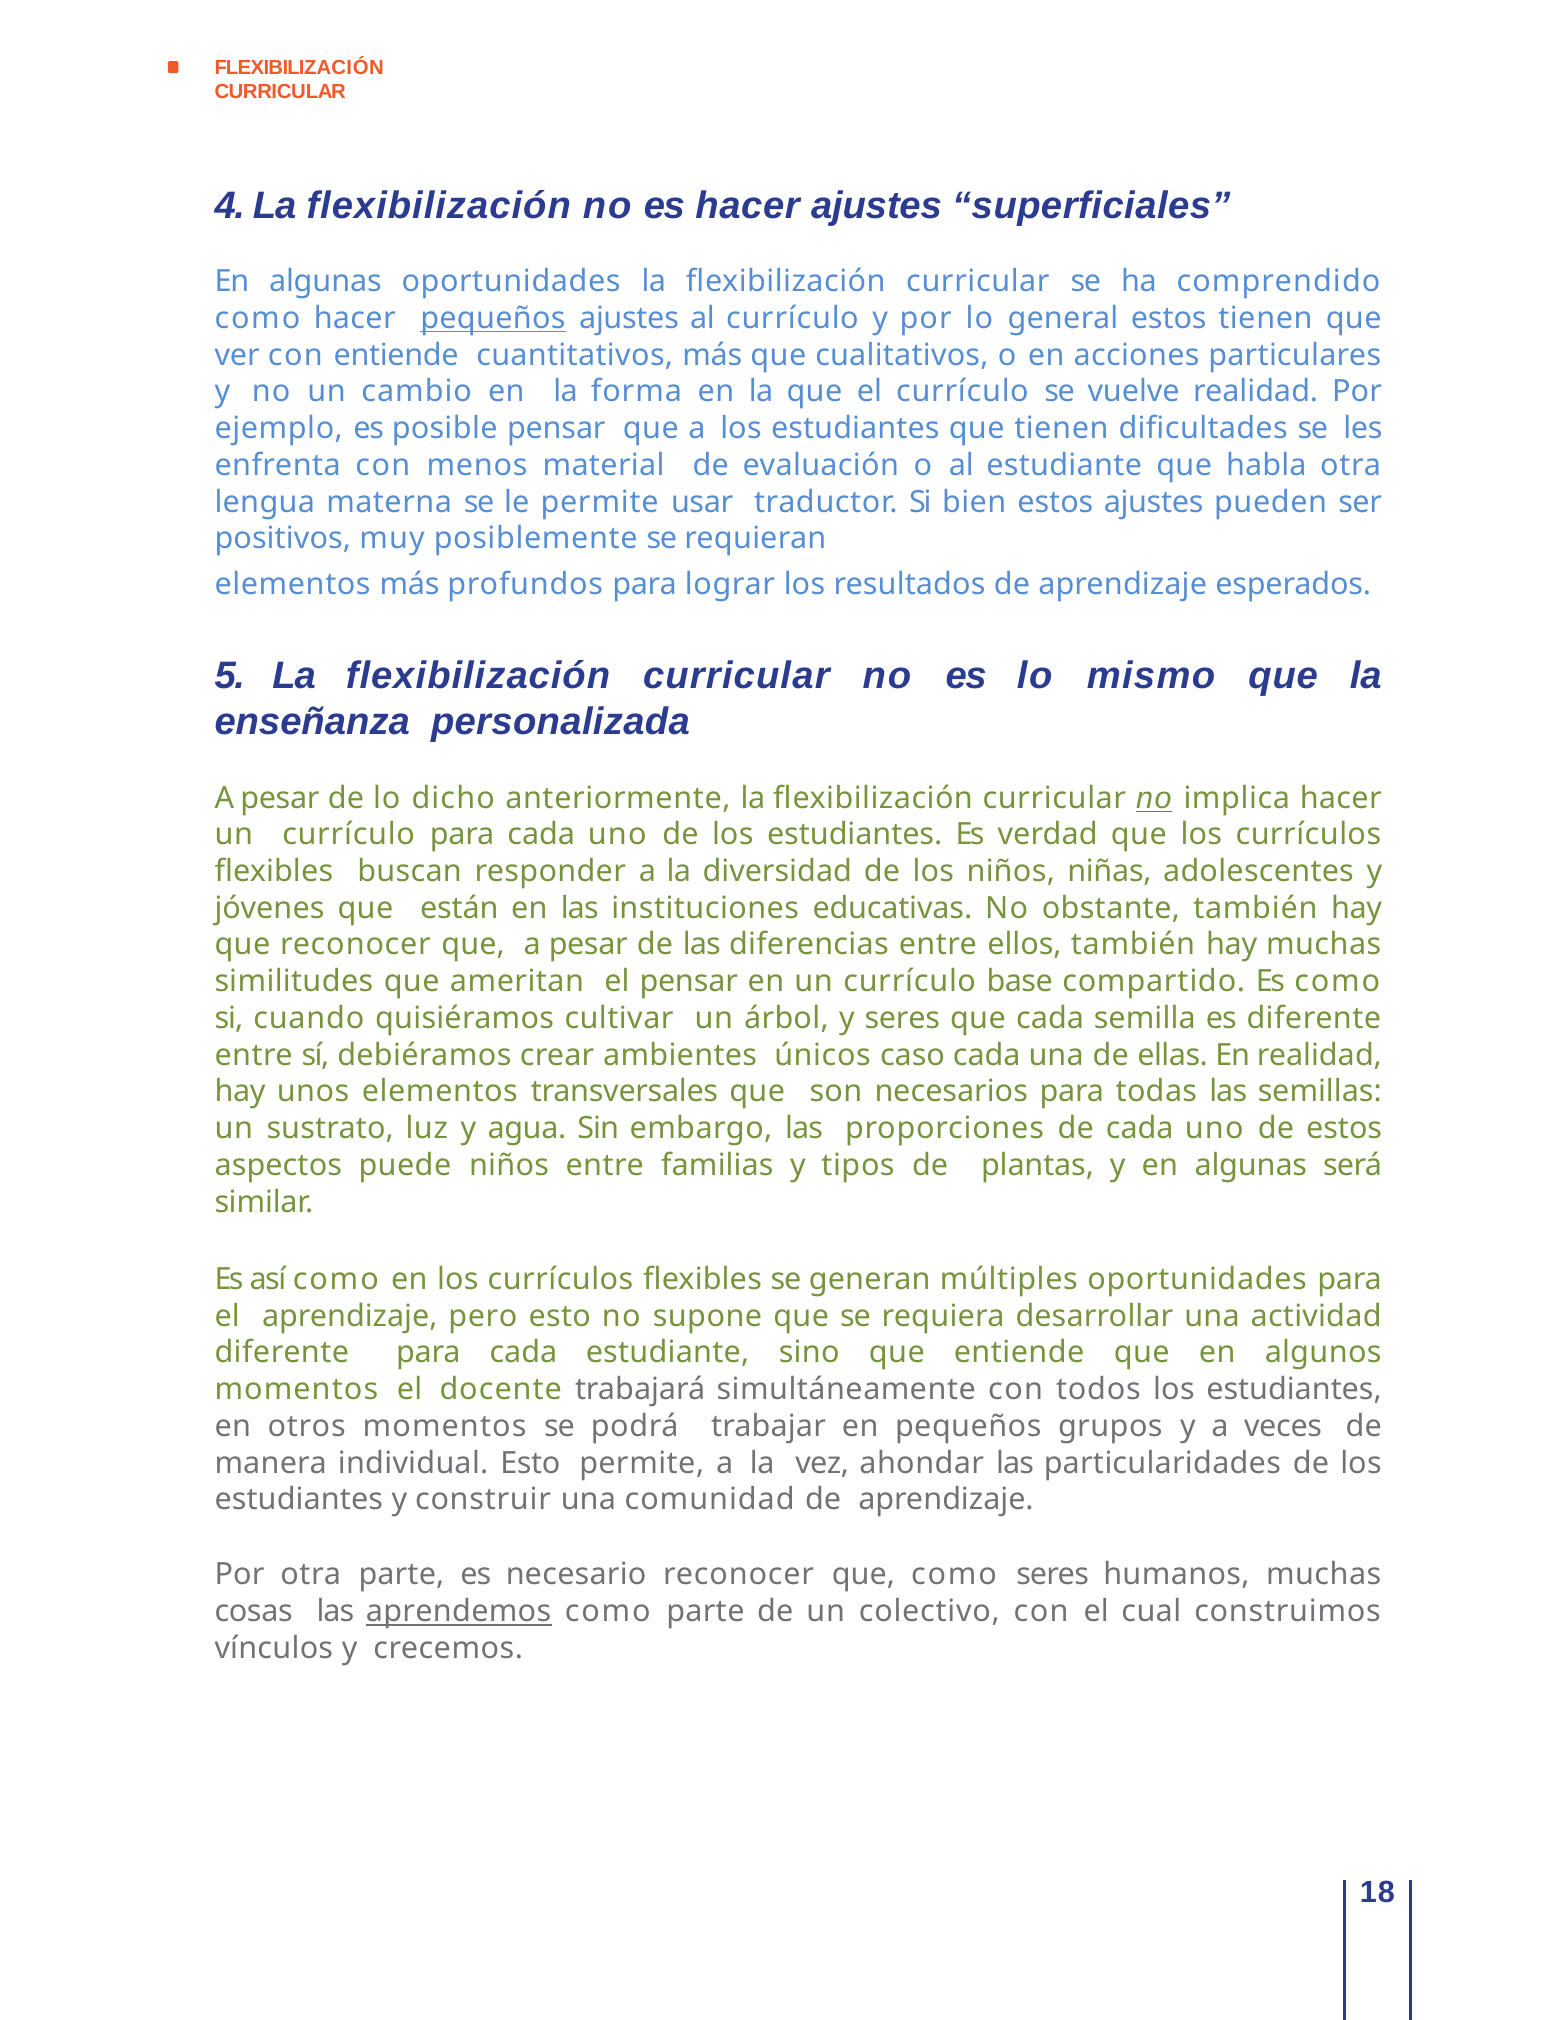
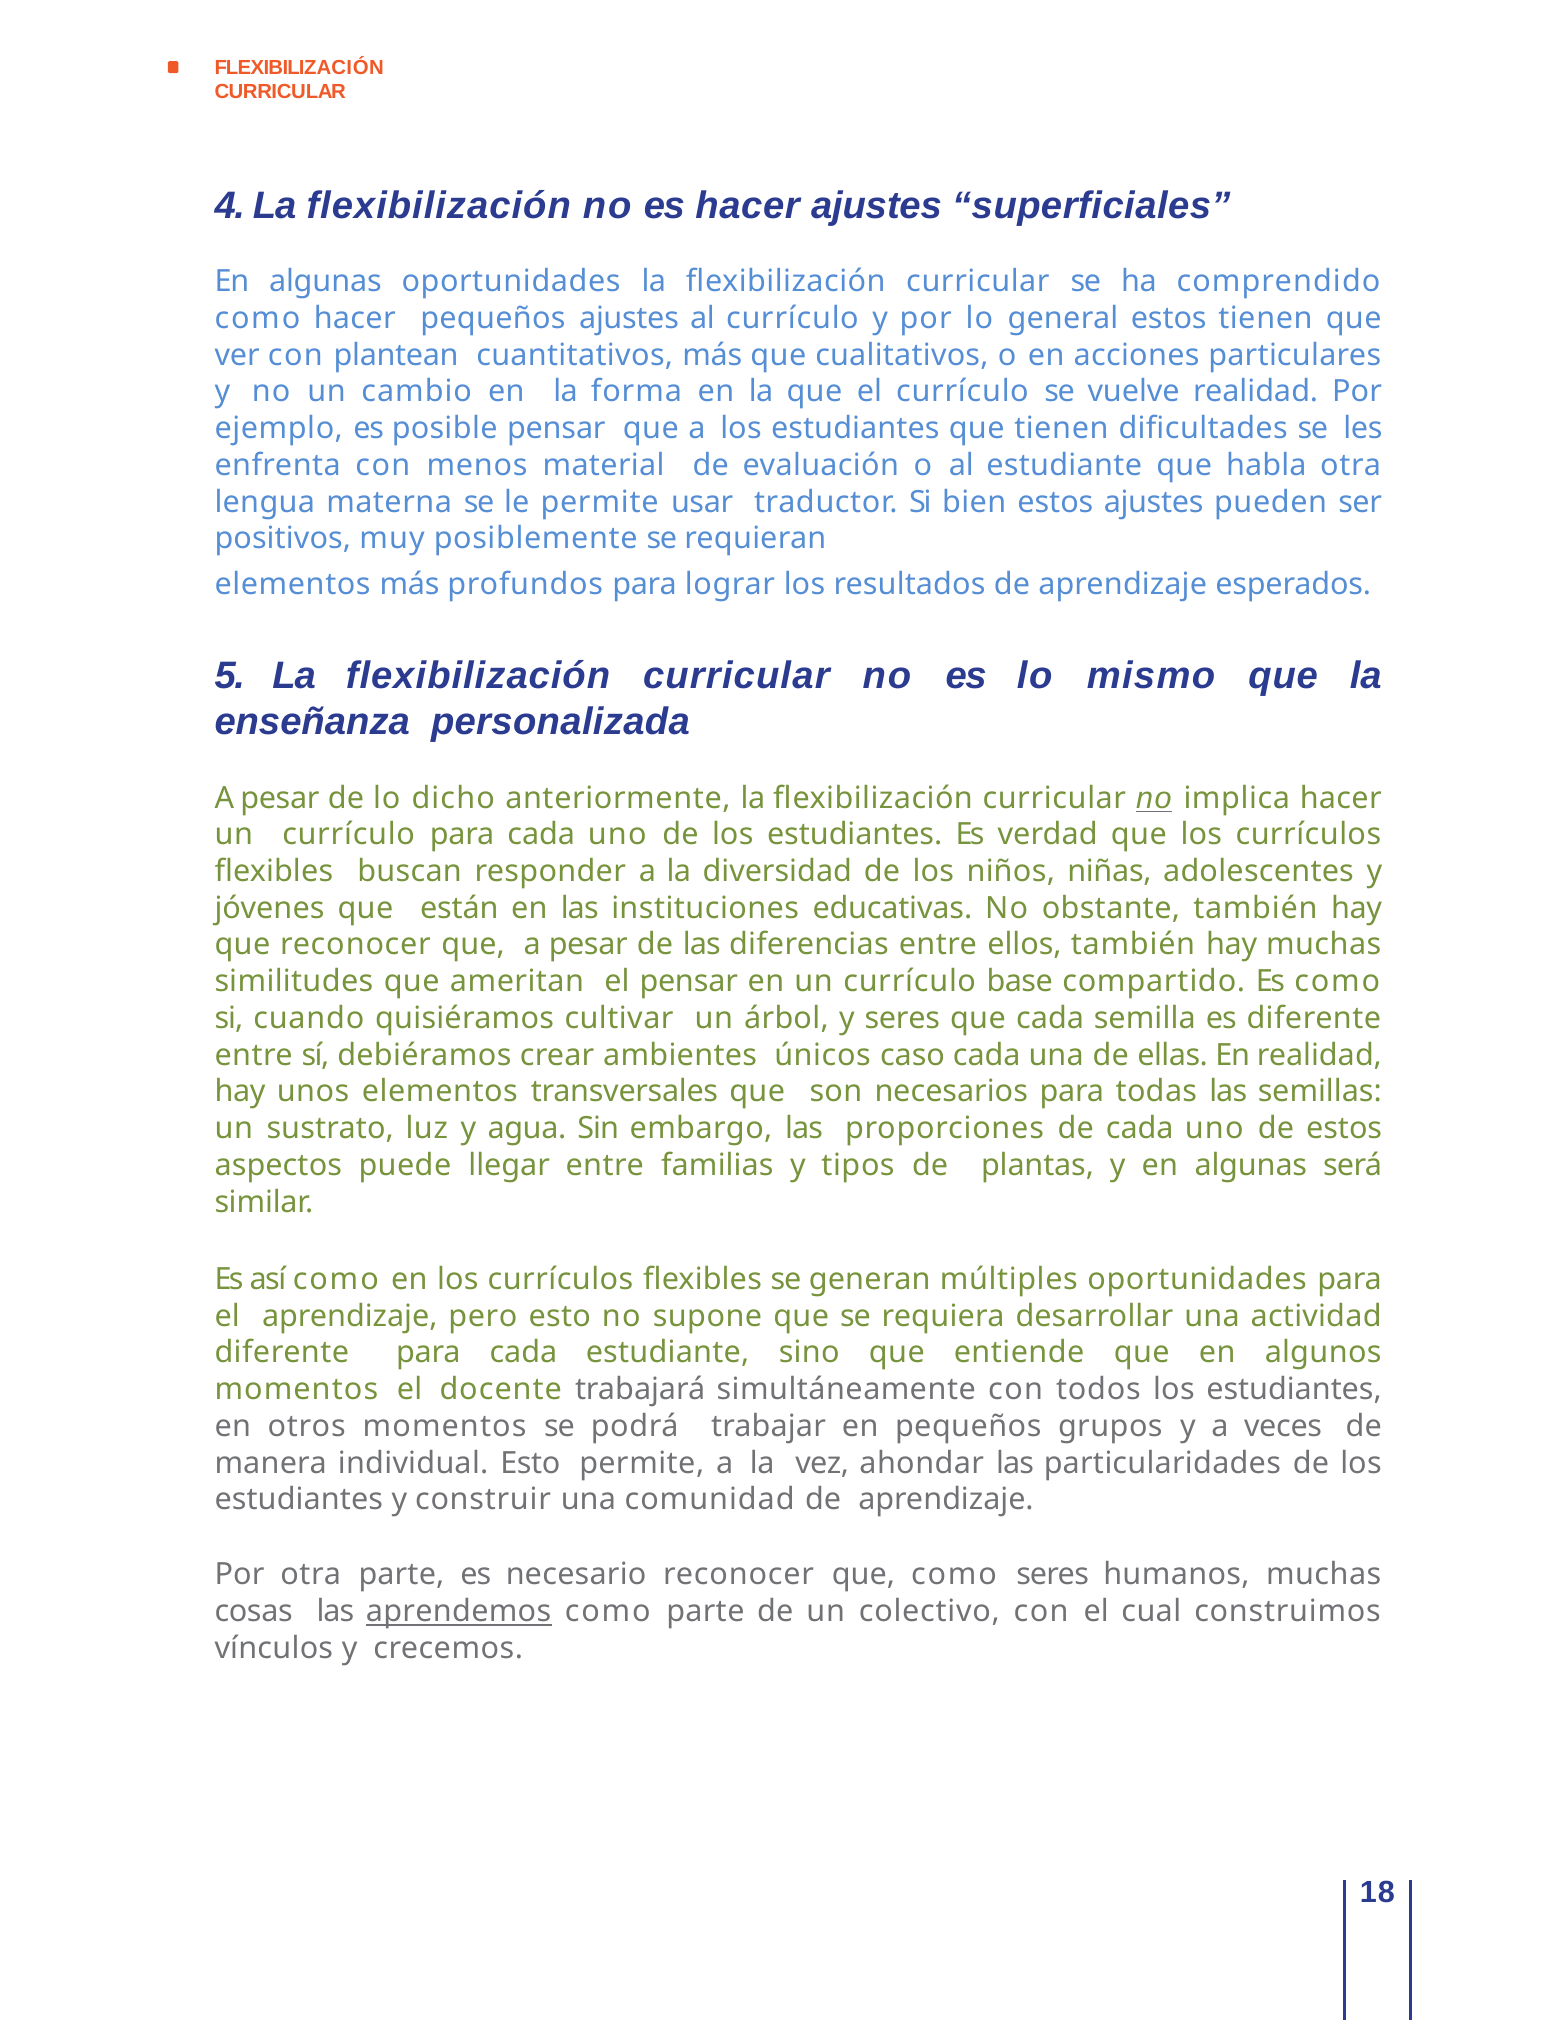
pequeños underline: present -> none (493, 318)
con entiende: entiende -> plantean (396, 355)
puede niños: niños -> llegar (509, 1165)
